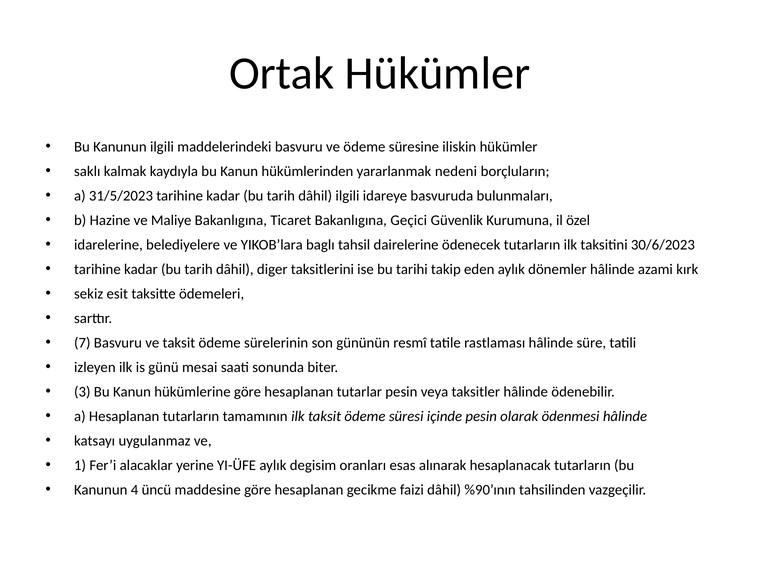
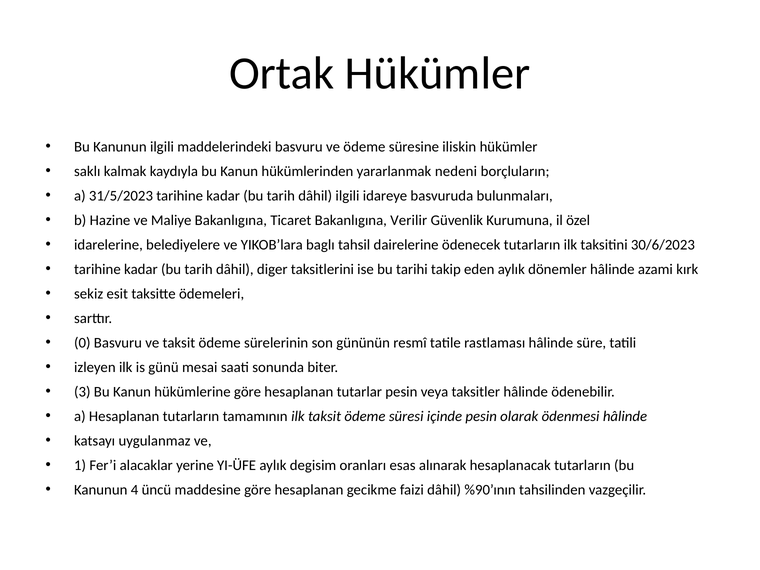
Geçici: Geçici -> Verilir (409, 220)
7: 7 -> 0 (82, 343)
